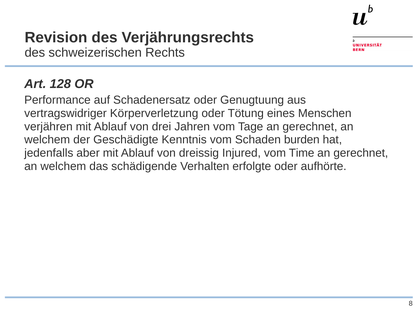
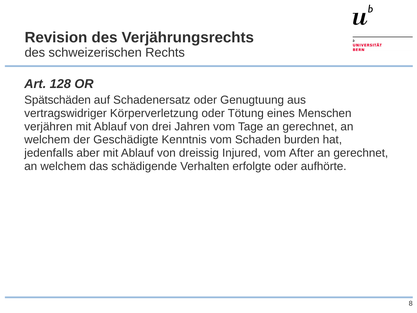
Performance: Performance -> Spätschäden (58, 100)
Time: Time -> After (301, 153)
